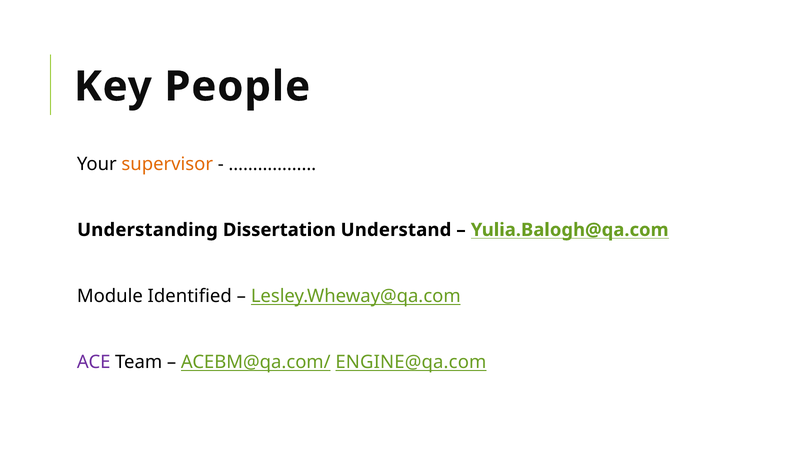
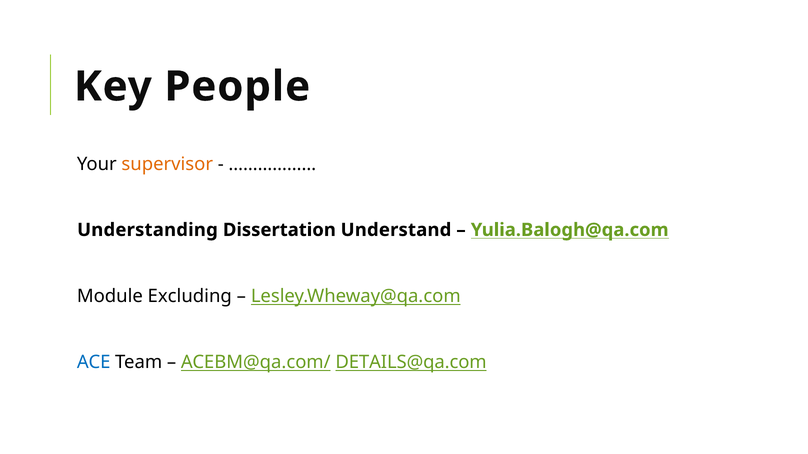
Identified: Identified -> Excluding (190, 296)
ACE colour: purple -> blue (94, 363)
ENGINE@qa.com: ENGINE@qa.com -> DETAILS@qa.com (411, 363)
